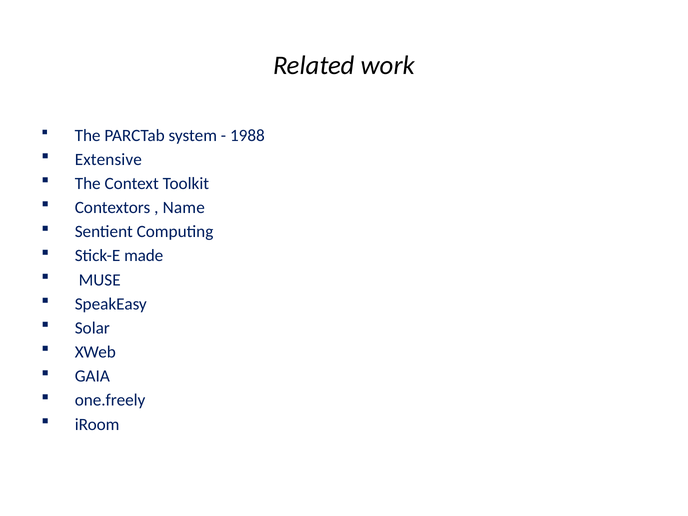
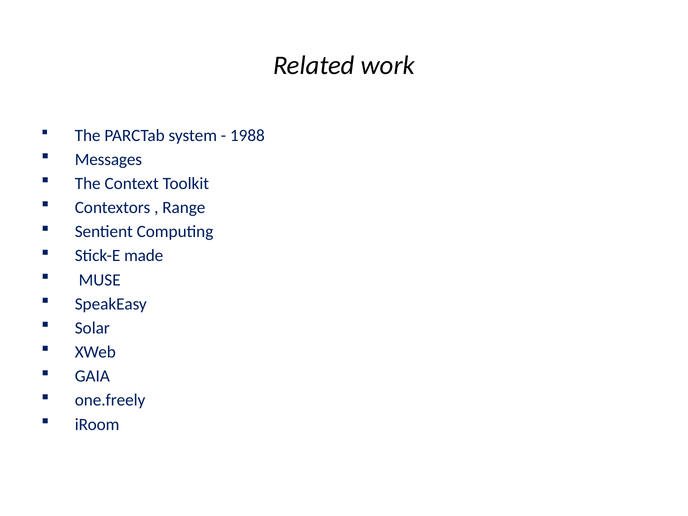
Extensive: Extensive -> Messages (108, 159)
Name: Name -> Range (184, 208)
